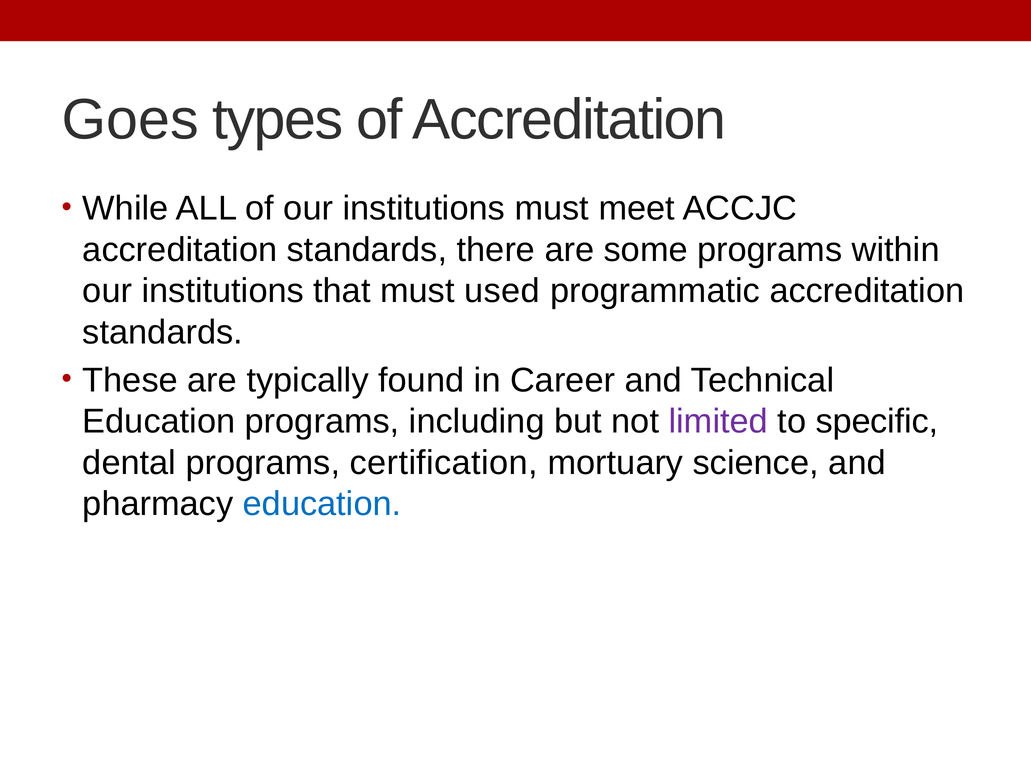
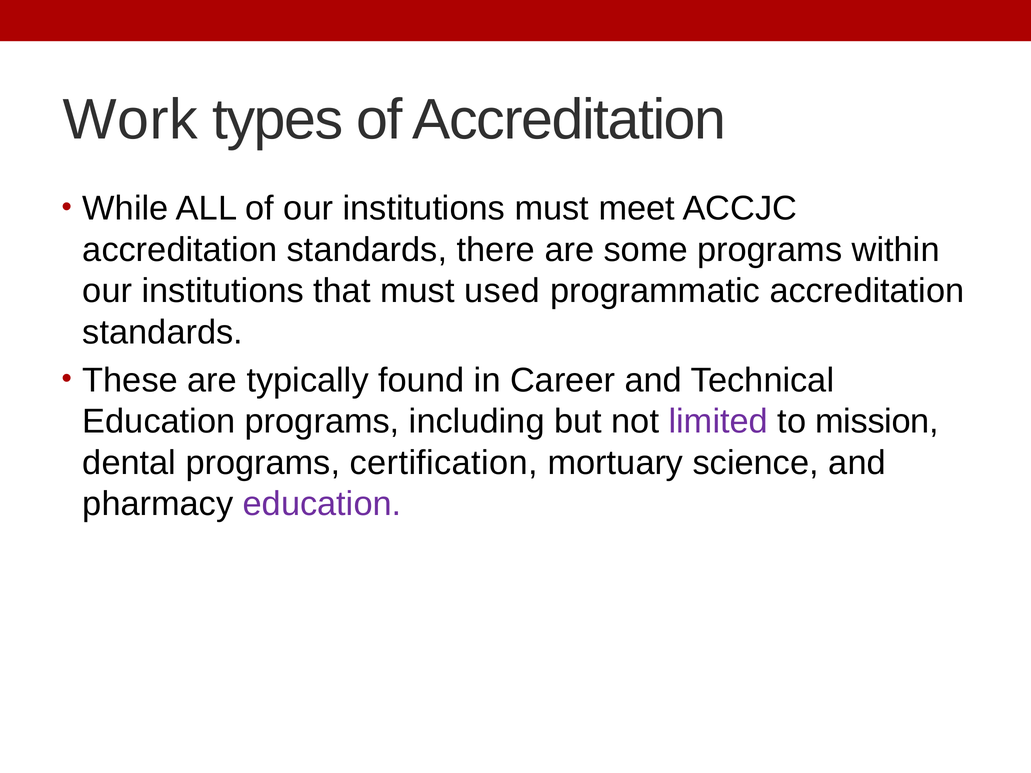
Goes: Goes -> Work (130, 120)
specific: specific -> mission (877, 422)
education colour: blue -> purple (322, 504)
